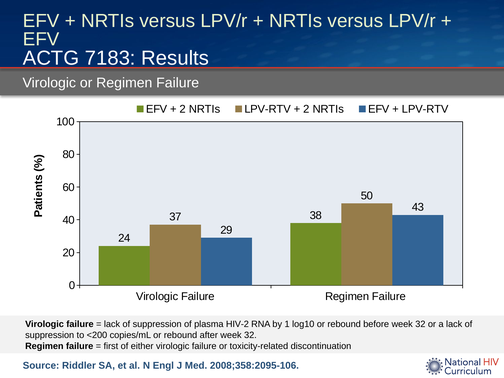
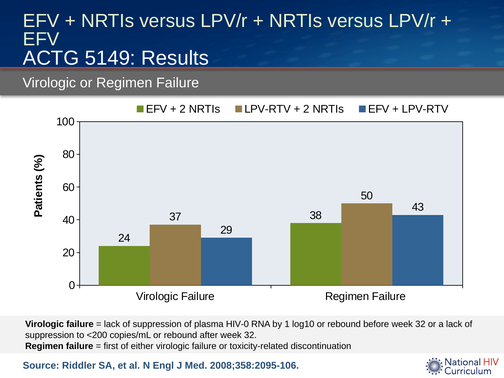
7183: 7183 -> 5149 (110, 58)
HIV-2: HIV-2 -> HIV-0 (237, 324)
